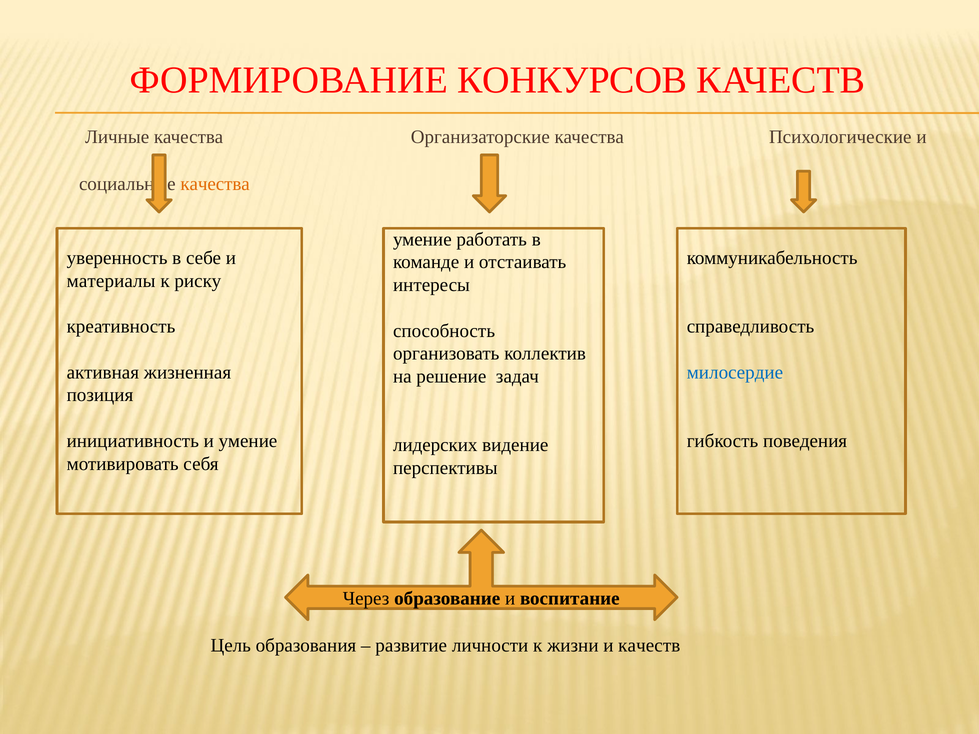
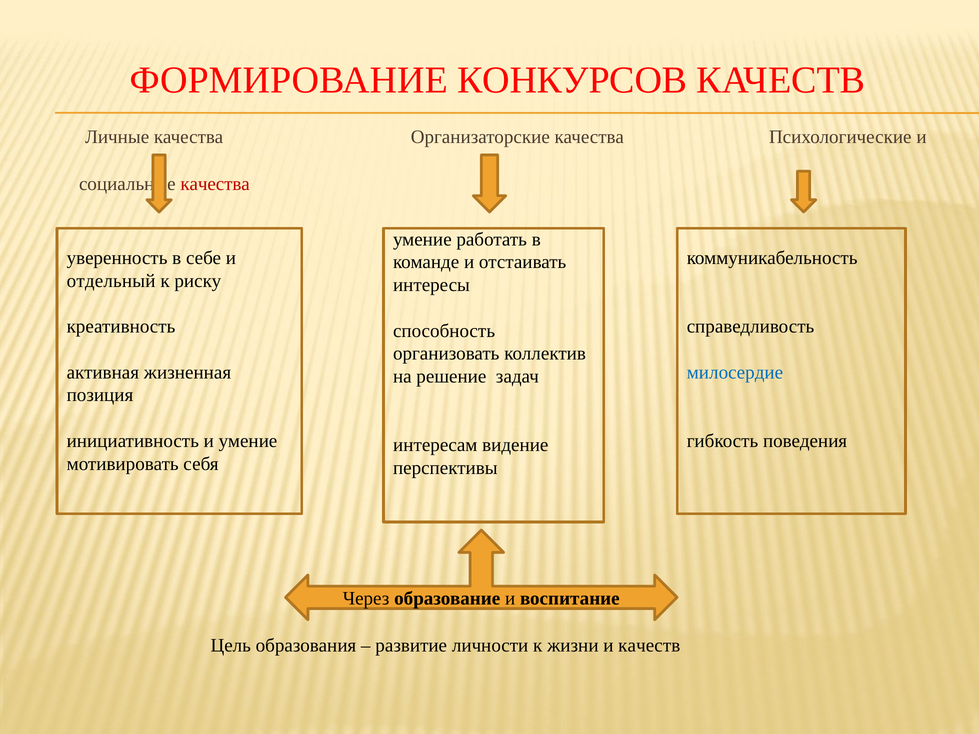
качества colour: orange -> red (215, 184)
материалы: материалы -> отдельный (111, 281)
лидерских: лидерских -> интересам (435, 445)
